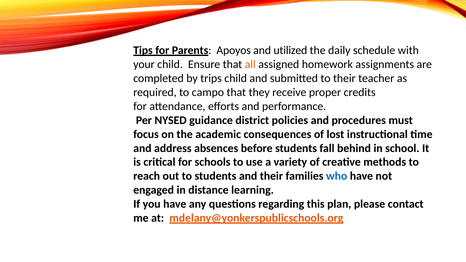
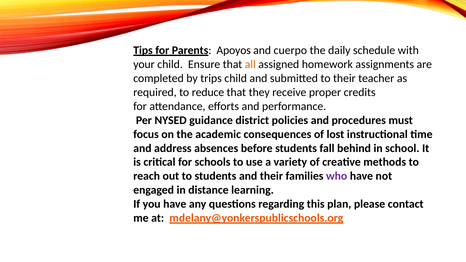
utilized: utilized -> cuerpo (290, 50)
campo: campo -> reduce (208, 92)
who colour: blue -> purple (337, 176)
